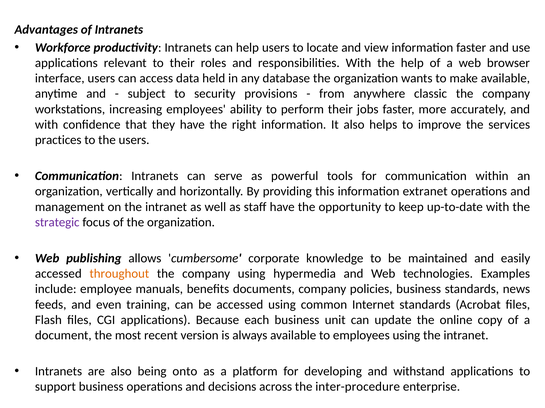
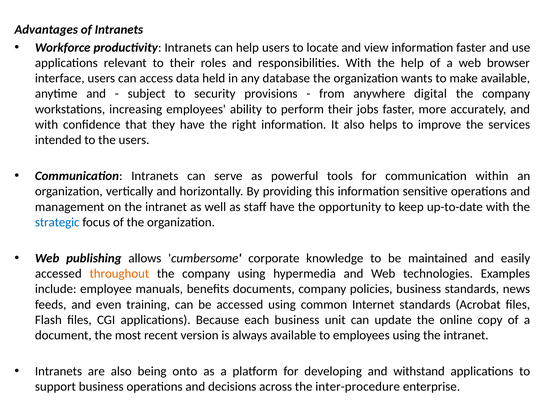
classic: classic -> digital (430, 94)
practices: practices -> intended (58, 140)
extranet: extranet -> sensitive (425, 192)
strategic colour: purple -> blue (57, 223)
